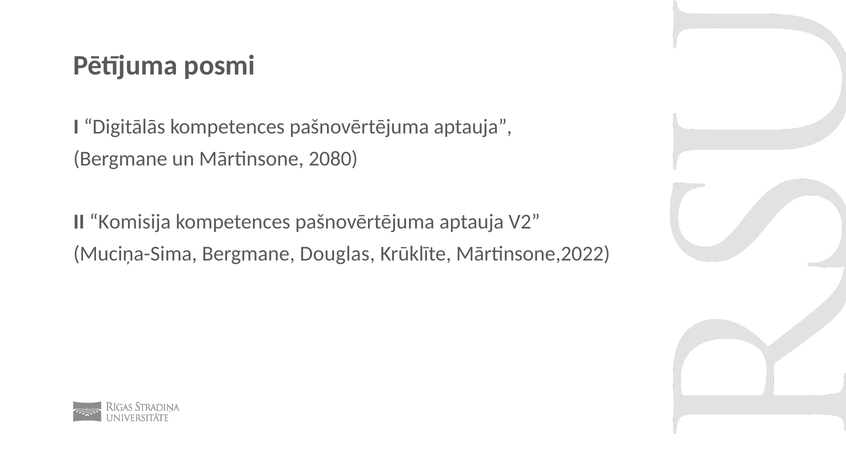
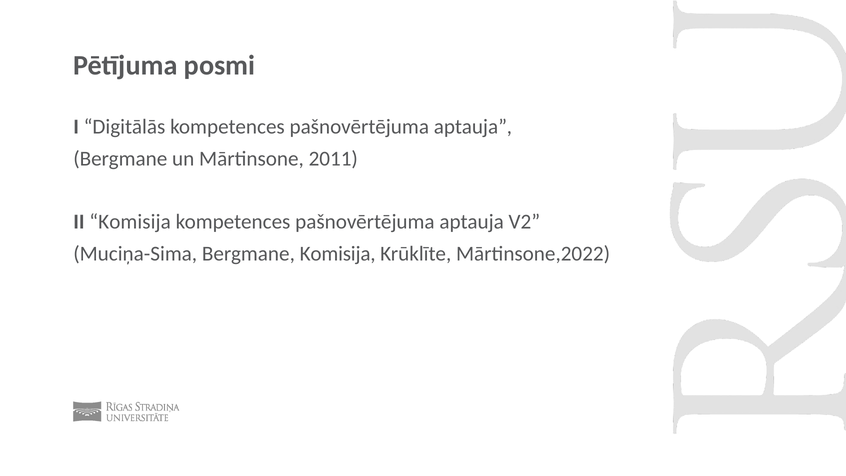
2080: 2080 -> 2011 (333, 159)
Bergmane Douglas: Douglas -> Komisija (338, 253)
